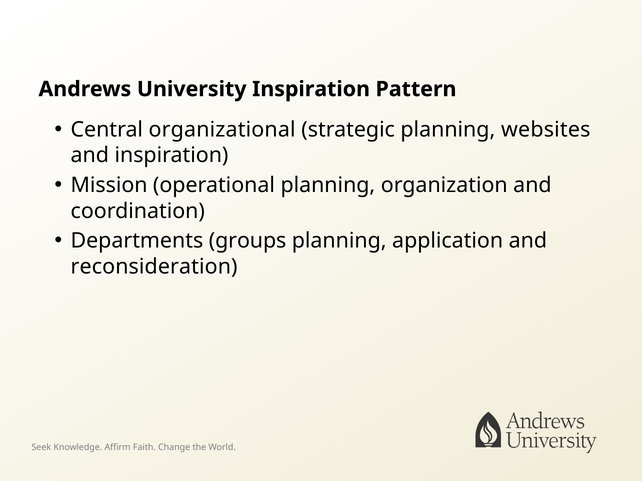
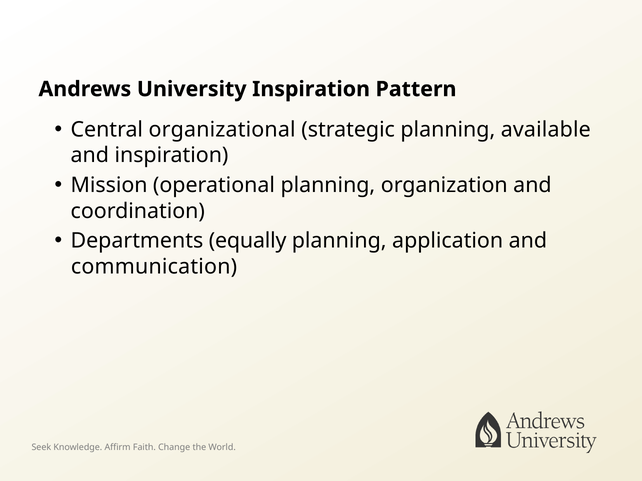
websites: websites -> available (546, 130)
groups: groups -> equally (248, 241)
reconsideration: reconsideration -> communication (154, 267)
